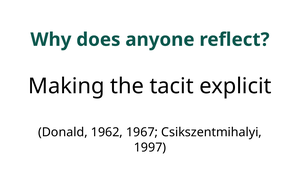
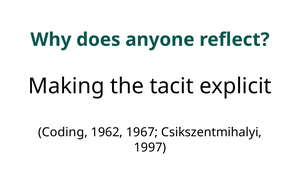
Donald: Donald -> Coding (63, 132)
